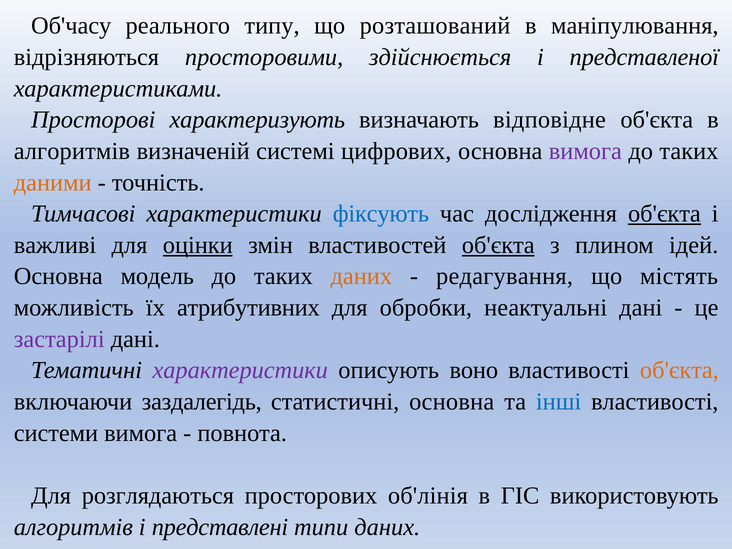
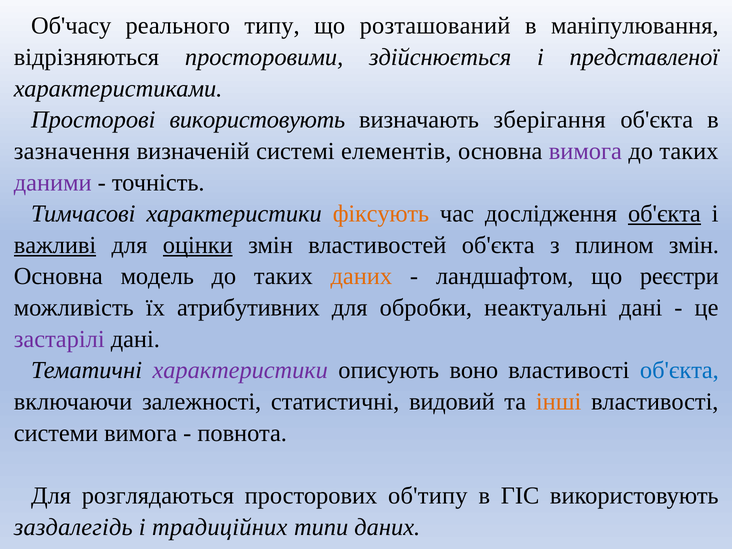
Просторові характеризують: характеризують -> використовують (257, 120)
відповідне: відповідне -> зберігання (550, 120)
алгоритмів: алгоритмів -> зазначення (72, 151)
цифрових: цифрових -> елементів (396, 151)
даними colour: orange -> purple (53, 182)
фіксують colour: blue -> orange (381, 214)
важливі underline: none -> present (55, 245)
об'єкта underline: present -> none (498, 245)
плином ідей: ідей -> змін (694, 245)
редагування: редагування -> ландшафтом (505, 276)
містять: містять -> реєстри (679, 276)
об'єкта colour: orange -> blue (679, 370)
заздалегідь: заздалегідь -> залежності (202, 402)
статистичні основна: основна -> видовий (452, 402)
інші colour: blue -> orange (559, 402)
об'лінія: об'лінія -> об'типу (428, 496)
алгоритмів: алгоритмів -> заздалегідь (73, 527)
представлені: представлені -> традиційних (220, 527)
